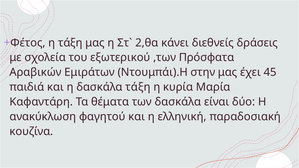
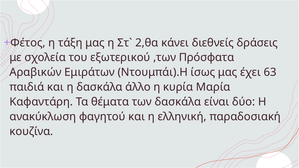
στην: στην -> ίσως (203, 72)
45: 45 -> 63 (270, 72)
δασκάλα τάξη: τάξη -> άλλο (138, 87)
